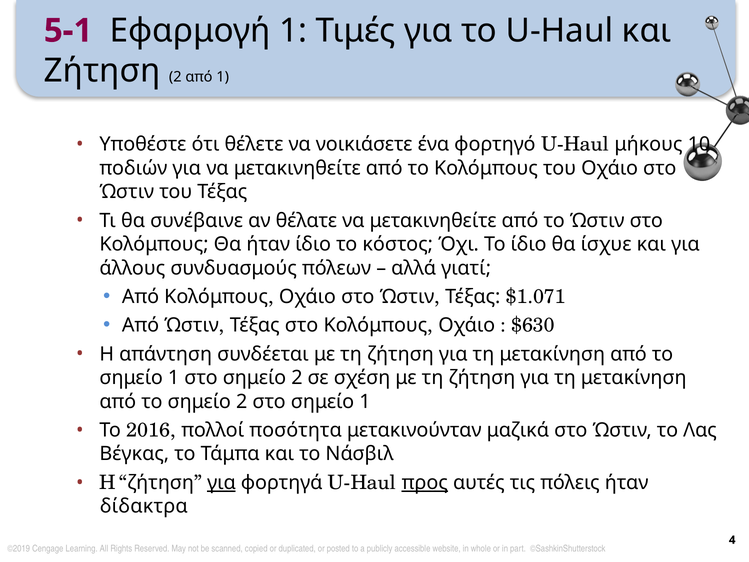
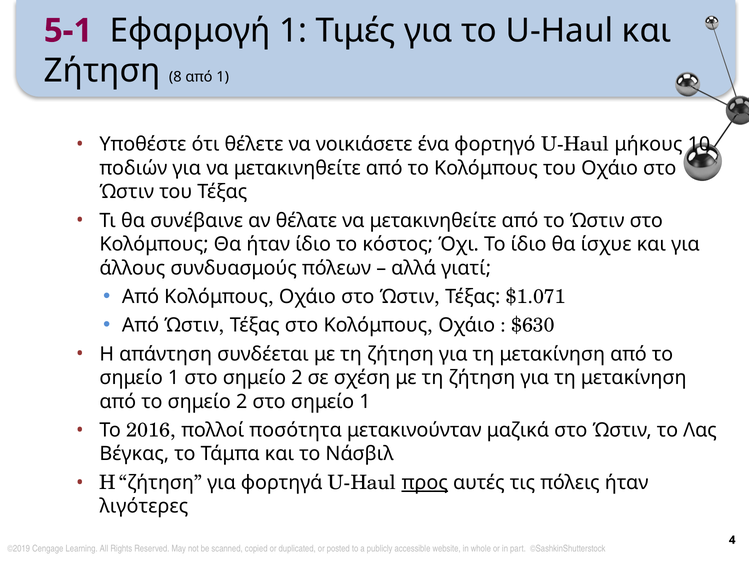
Ζήτηση 2: 2 -> 8 (175, 77)
για underline: present -> none (221, 482)
δίδακτρα: δίδακτρα -> λιγότερες (144, 506)
